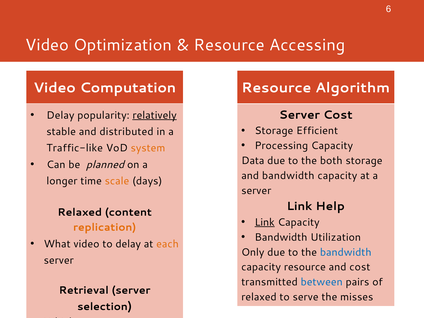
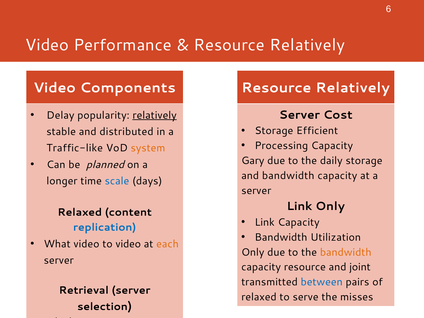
Optimization: Optimization -> Performance (123, 45)
Accessing: Accessing -> Relatively (307, 45)
Computation: Computation -> Components (128, 88)
Algorithm: Algorithm -> Relatively (353, 88)
Data: Data -> Gary (253, 161)
both: both -> daily (331, 161)
scale colour: orange -> blue (117, 181)
Link Help: Help -> Only (330, 206)
Link underline: present -> none (265, 222)
replication colour: orange -> blue (105, 227)
to delay: delay -> video (128, 244)
bandwidth colour: blue -> orange (346, 252)
and cost: cost -> joint (360, 267)
